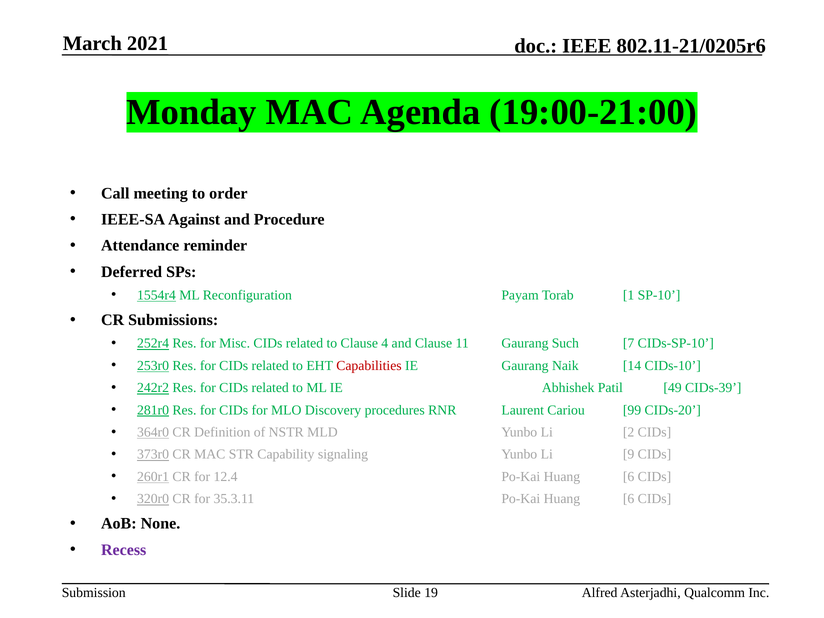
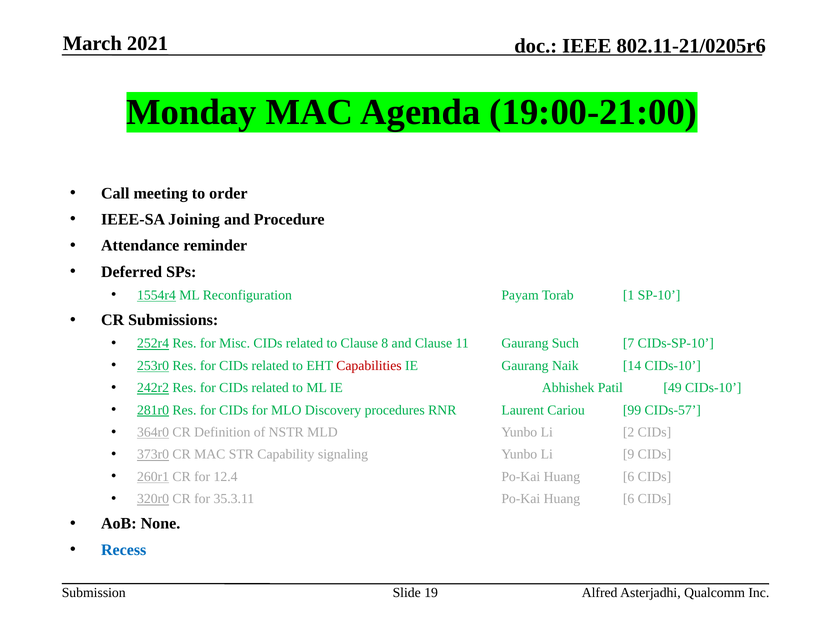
Against: Against -> Joining (194, 220)
4: 4 -> 8 (385, 343)
49 CIDs-39: CIDs-39 -> CIDs-10 (713, 388)
CIDs-20: CIDs-20 -> CIDs-57 (673, 410)
Recess colour: purple -> blue (124, 550)
